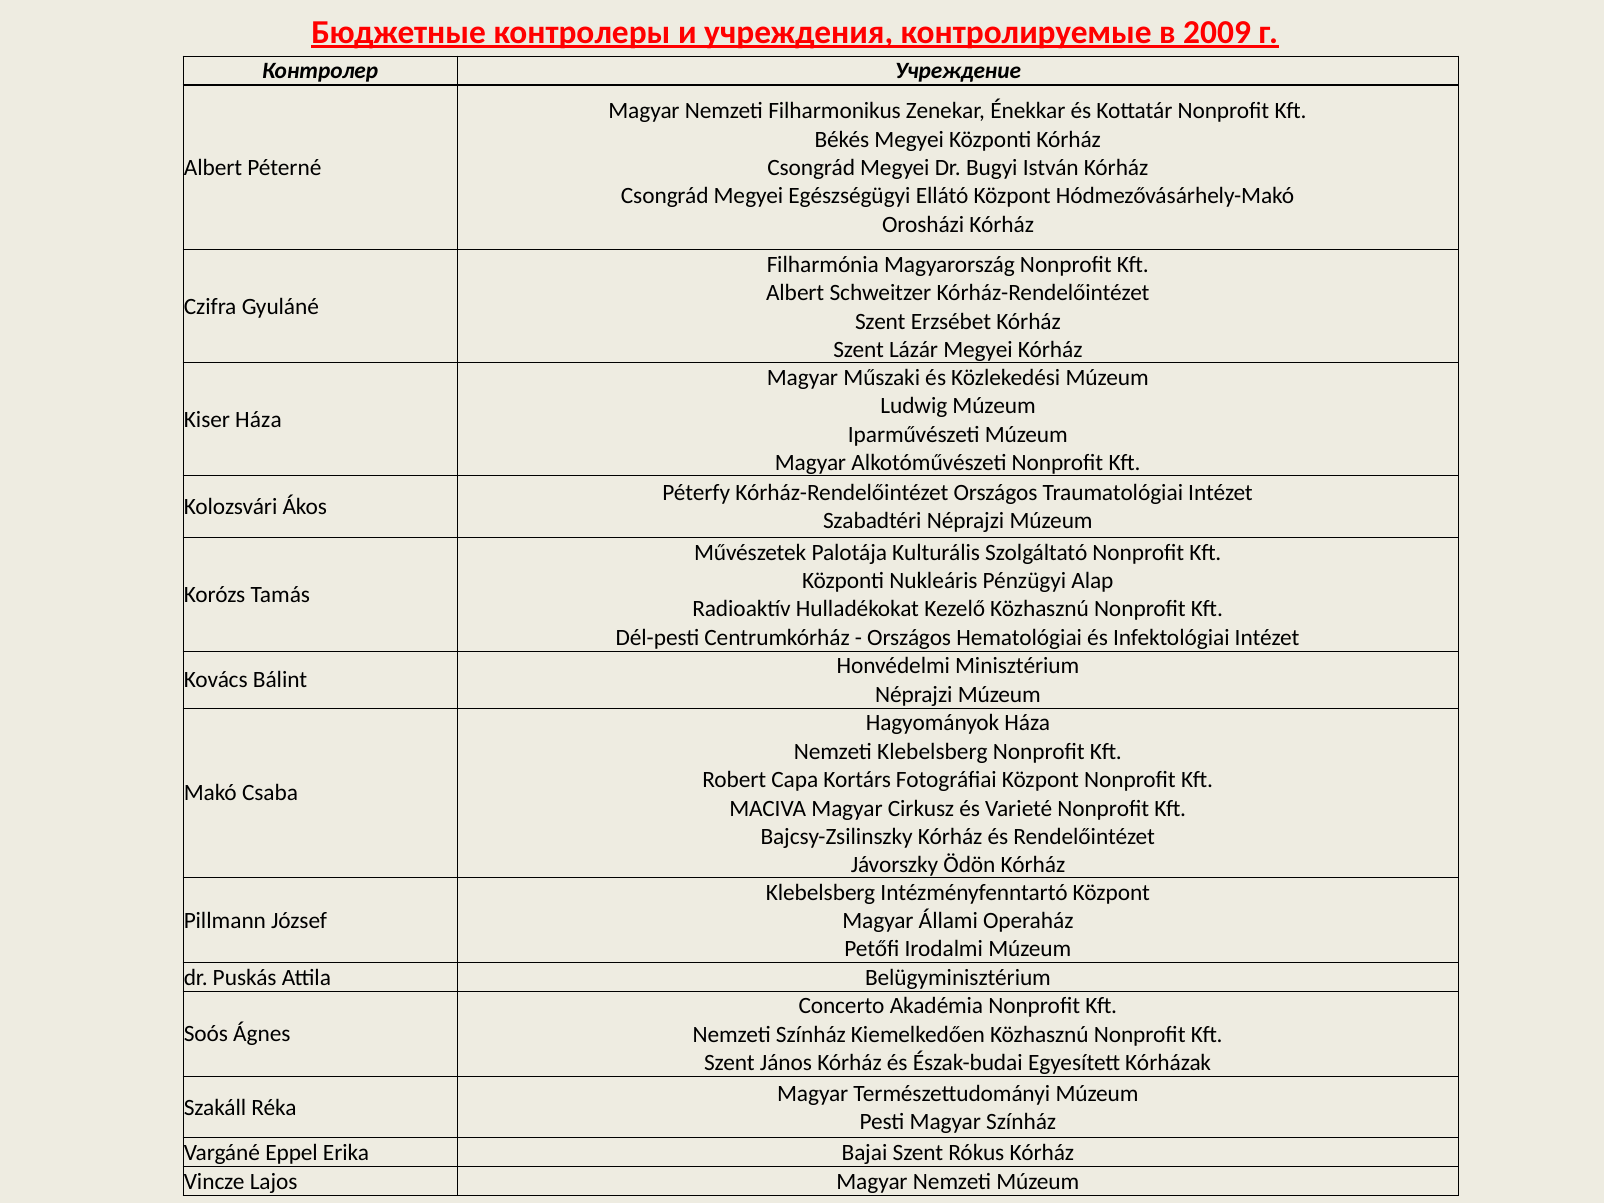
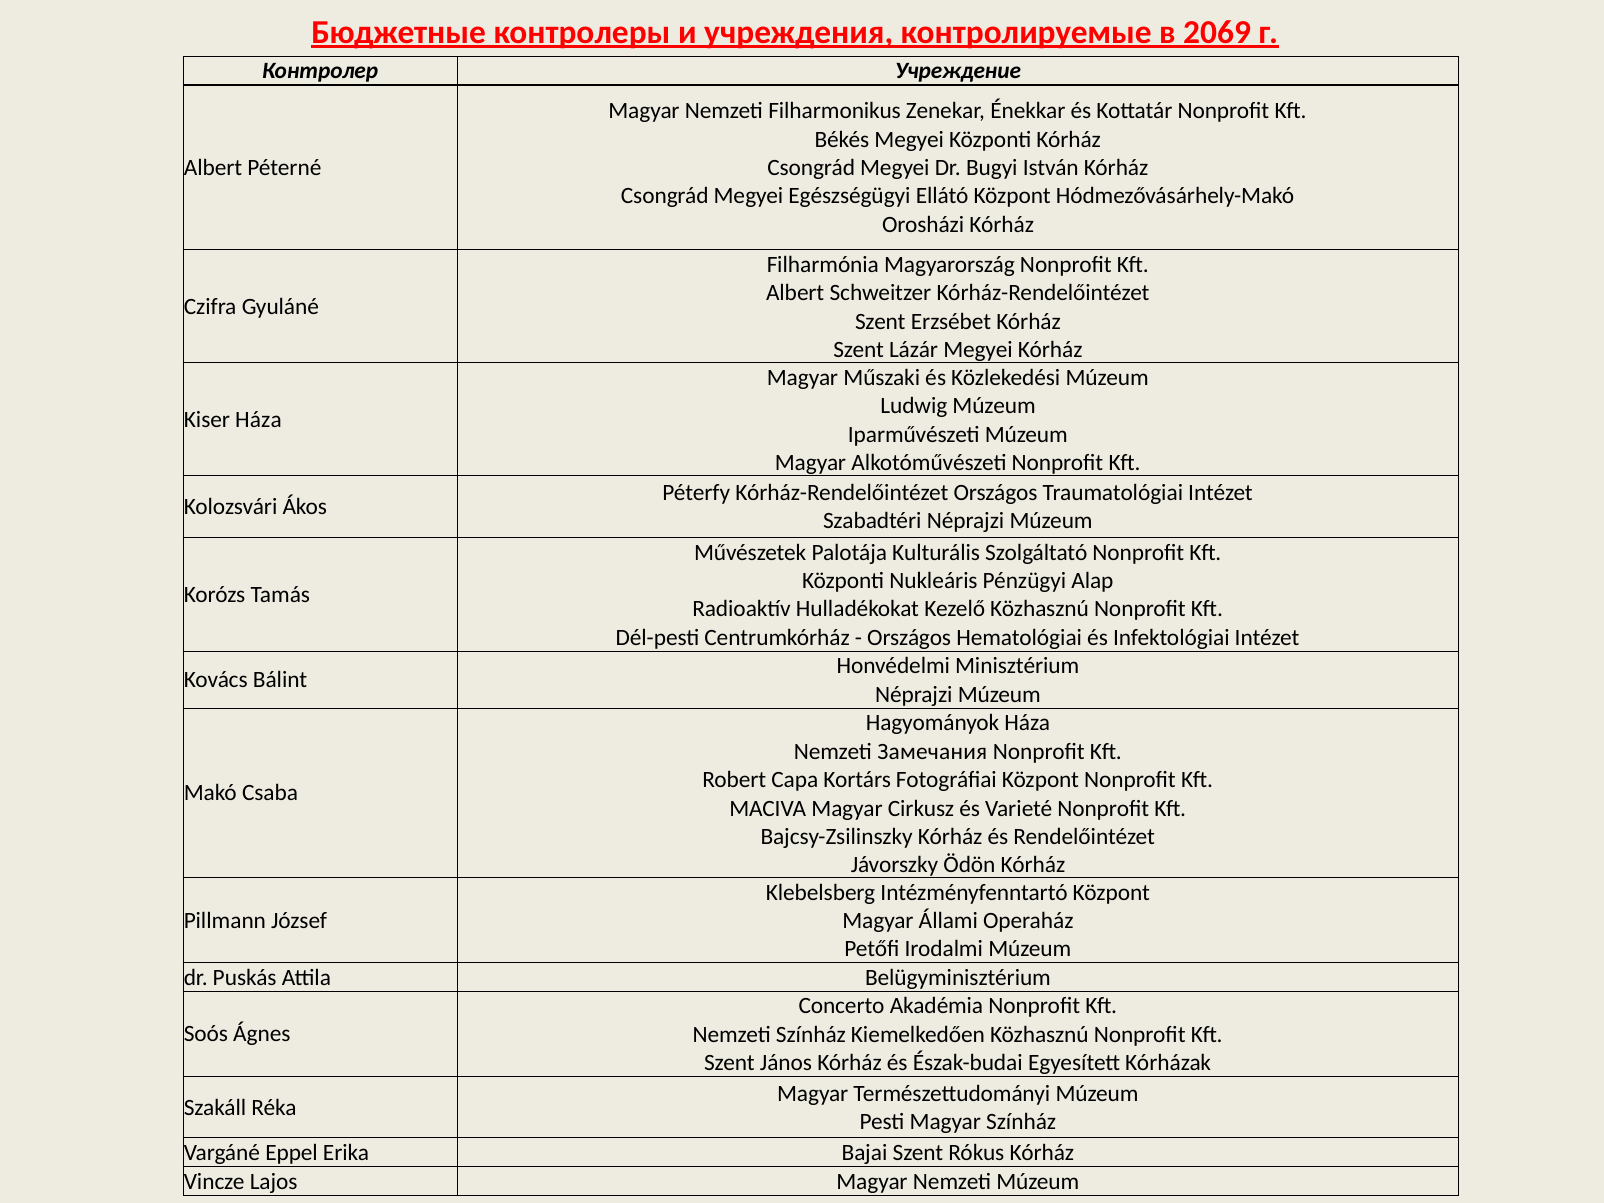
2009: 2009 -> 2069 (1217, 32)
Nemzeti Klebelsberg: Klebelsberg -> Замечания (932, 752)
